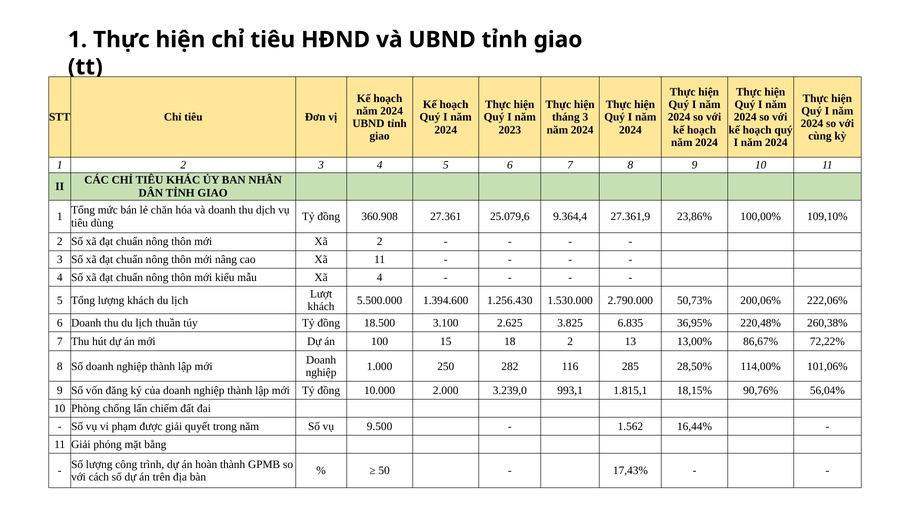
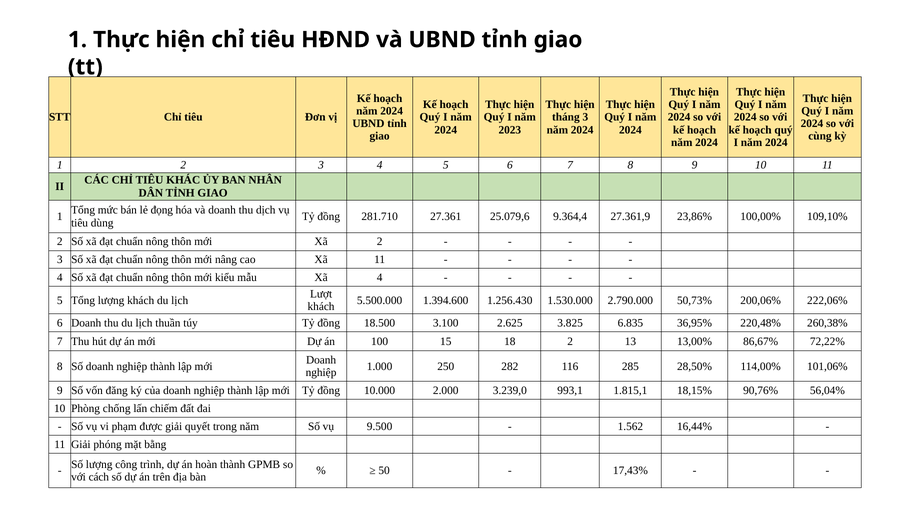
chăn: chăn -> đọng (162, 210)
360.908: 360.908 -> 281.710 (380, 217)
